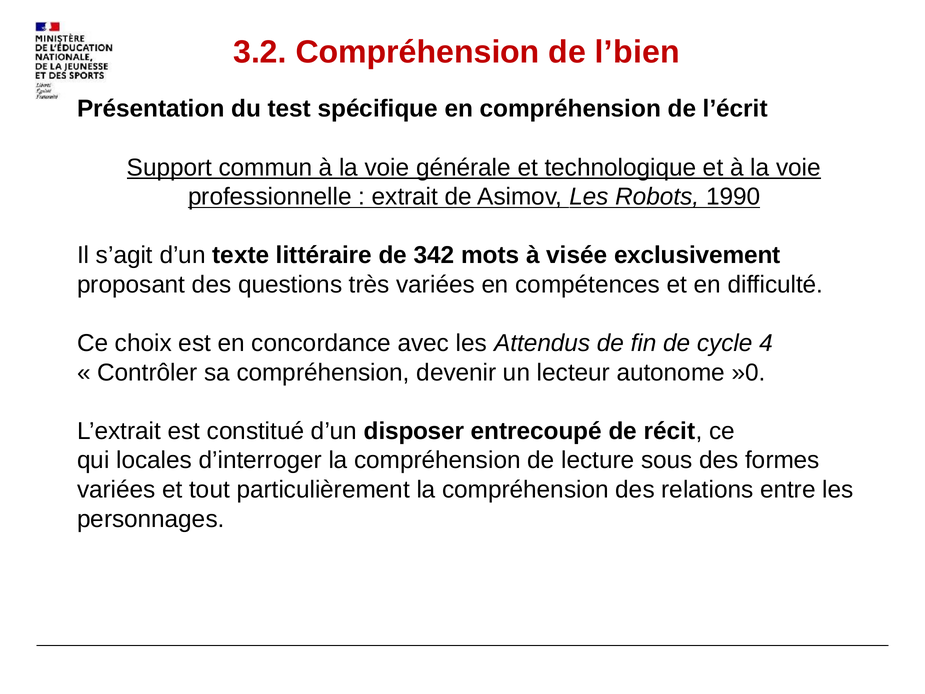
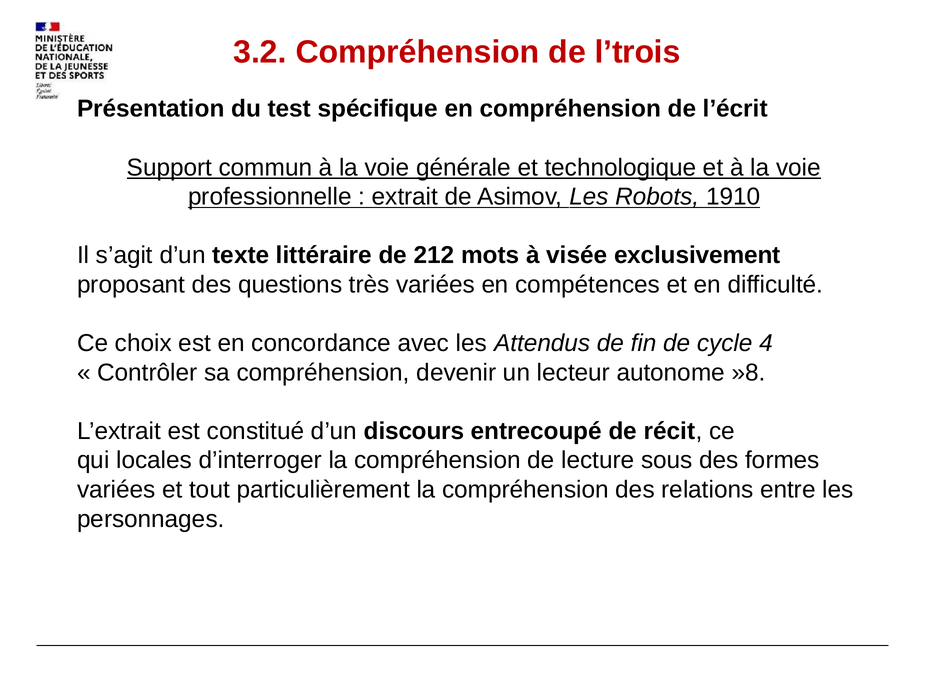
l’bien: l’bien -> l’trois (638, 52)
1990: 1990 -> 1910 (733, 197)
342: 342 -> 212 (434, 255)
»0: »0 -> »8 (748, 372)
disposer: disposer -> discours (414, 431)
